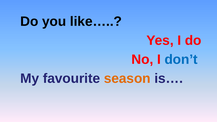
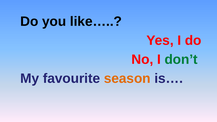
don’t colour: blue -> green (181, 59)
